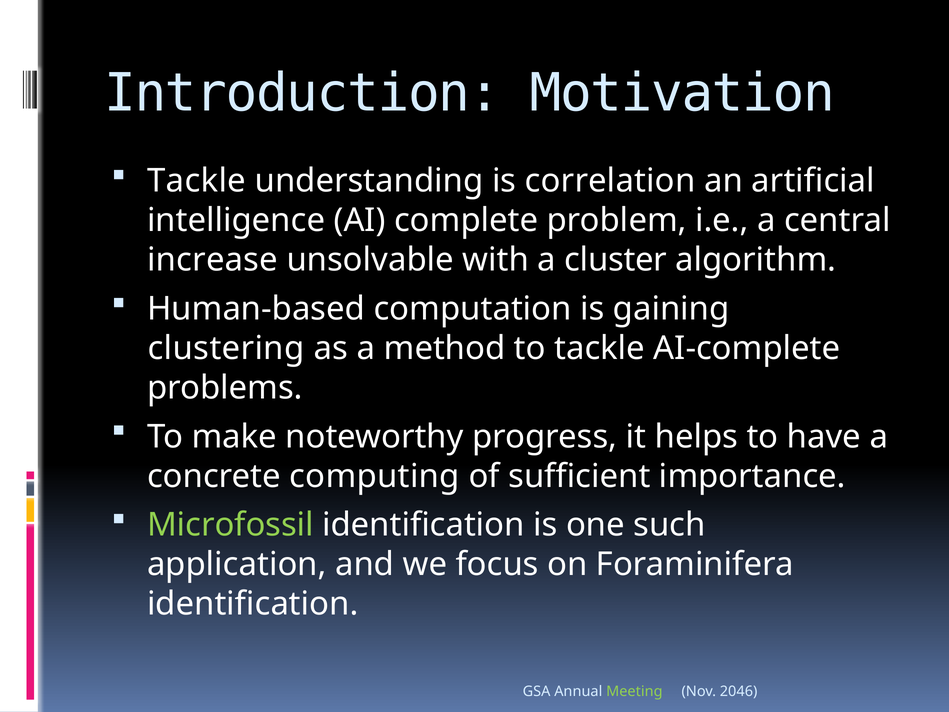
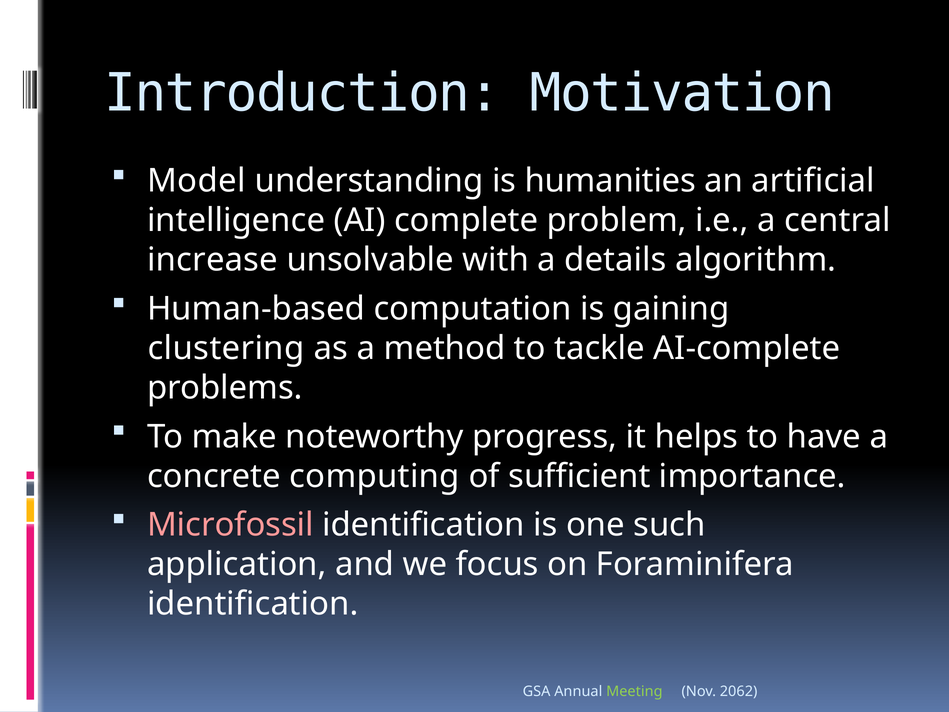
Tackle: Tackle -> Model (196, 181)
correlation: correlation -> humanities (610, 181)
cluster: cluster -> details (616, 260)
Microfossil colour: light green -> pink (230, 525)
2046: 2046 -> 2062 (739, 691)
